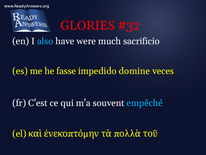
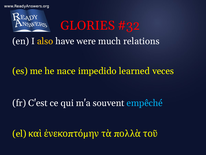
also colour: light blue -> yellow (45, 41)
sacrificio: sacrificio -> relations (141, 41)
fasse: fasse -> nace (66, 71)
domine: domine -> learned (134, 71)
